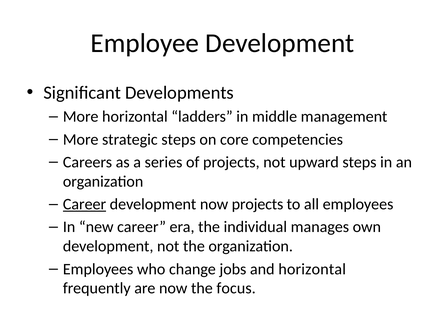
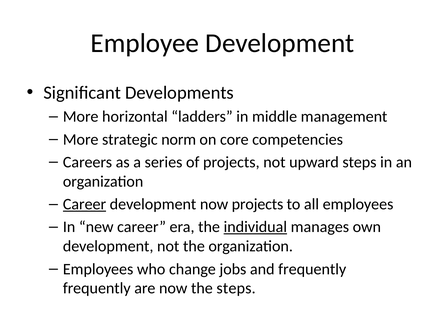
strategic steps: steps -> norm (179, 139)
individual underline: none -> present (255, 227)
and horizontal: horizontal -> frequently (312, 269)
the focus: focus -> steps (236, 288)
